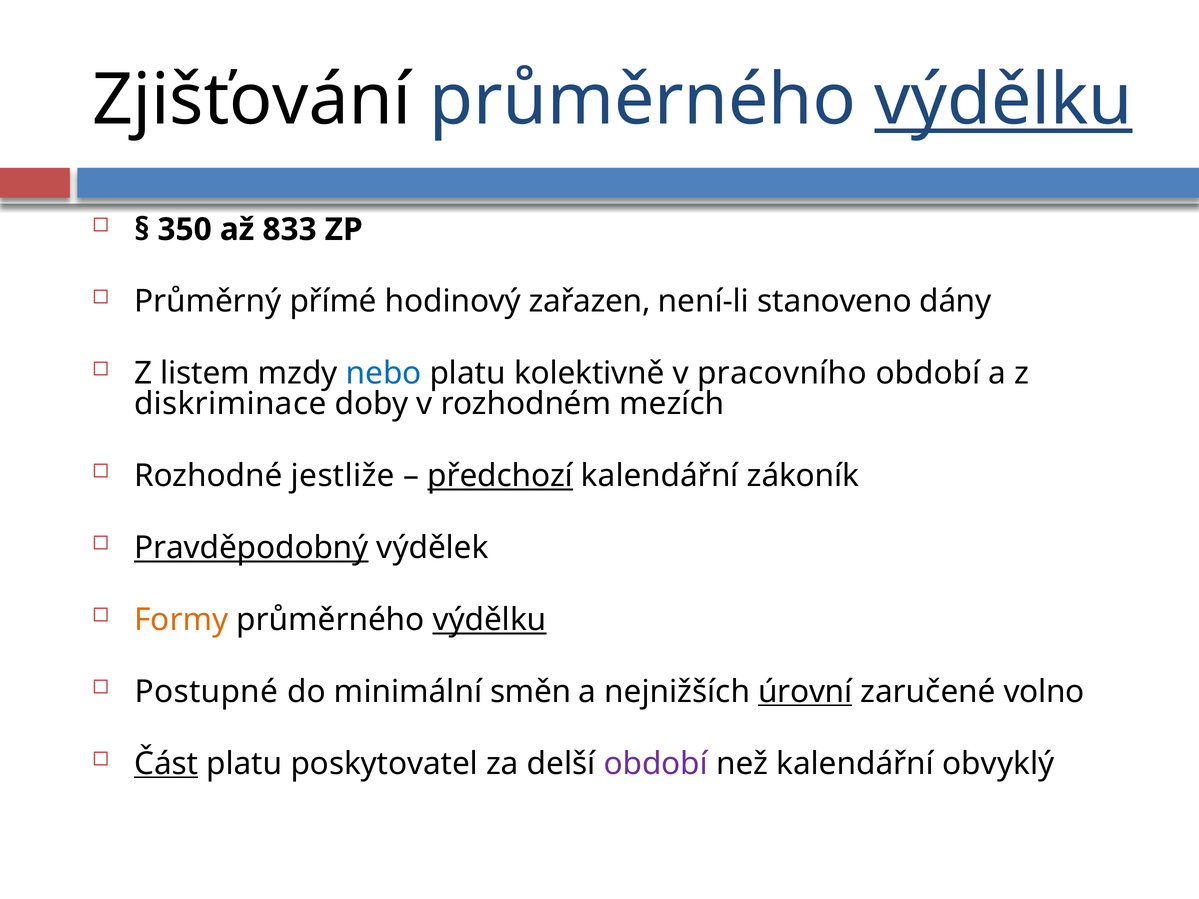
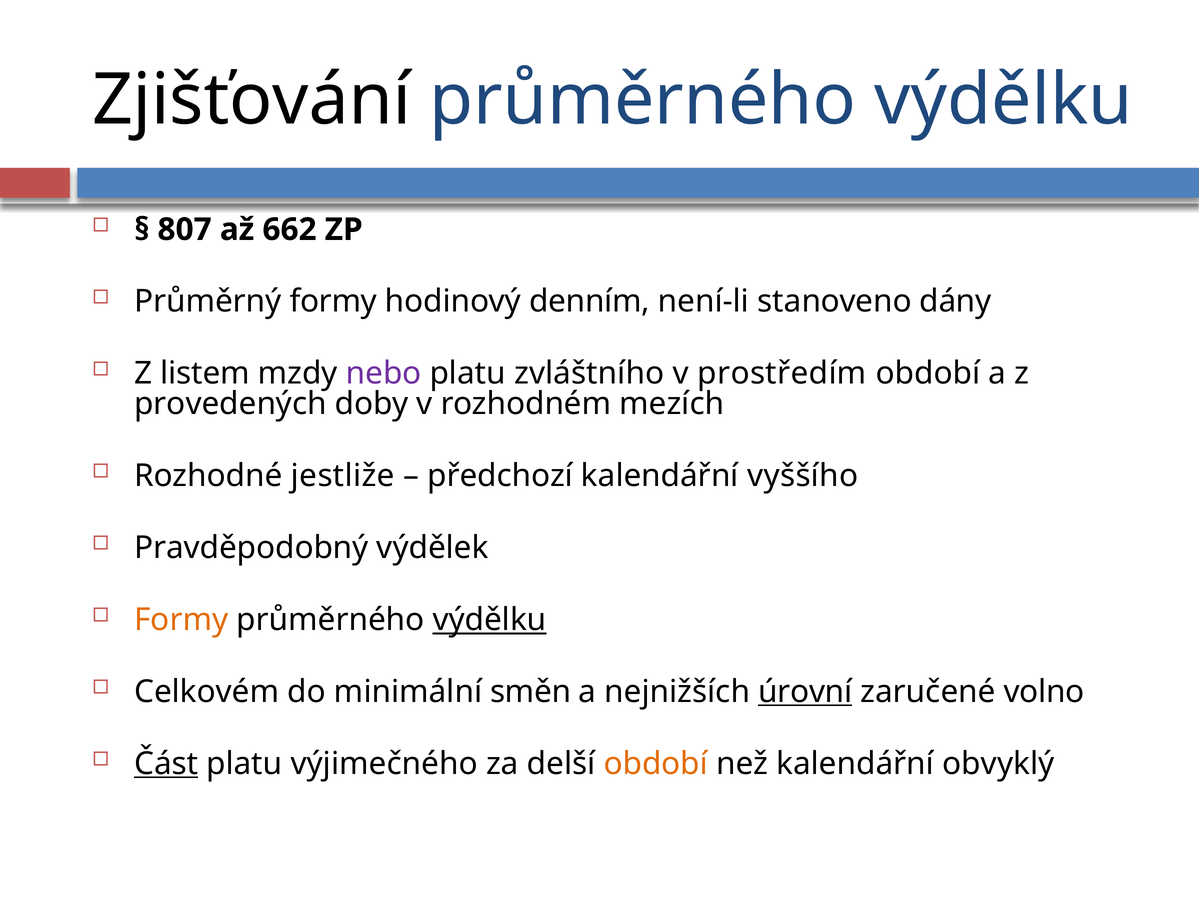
výdělku underline: present -> none (1004, 100)
350: 350 -> 807 (185, 230)
833: 833 -> 662 (290, 230)
Průměrný přímé: přímé -> formy (333, 302)
zařazen: zařazen -> denním (590, 302)
nebo colour: blue -> purple (384, 374)
kolektivně: kolektivně -> zvláštního (589, 374)
pracovního: pracovního -> prostředím (782, 374)
diskriminace: diskriminace -> provedených (230, 404)
předchozí underline: present -> none (500, 476)
zákoník: zákoník -> vyššího (803, 476)
Pravděpodobný underline: present -> none (251, 548)
Postupné: Postupné -> Celkovém (207, 692)
poskytovatel: poskytovatel -> výjimečného (384, 764)
období colour: purple -> orange (656, 764)
